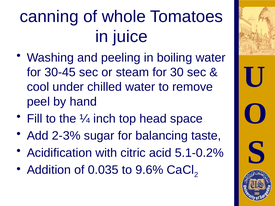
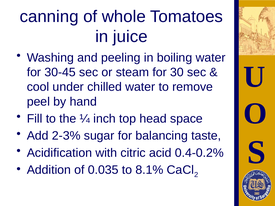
5.1-0.2%: 5.1-0.2% -> 0.4-0.2% (199, 153)
9.6%: 9.6% -> 8.1% (149, 170)
